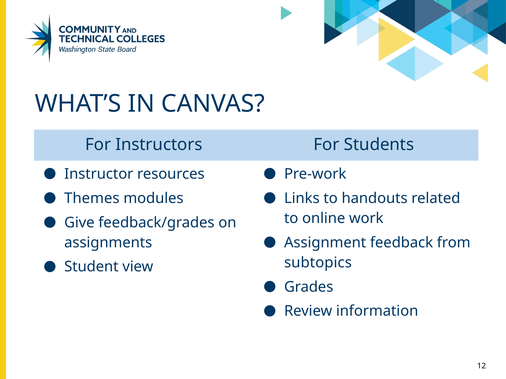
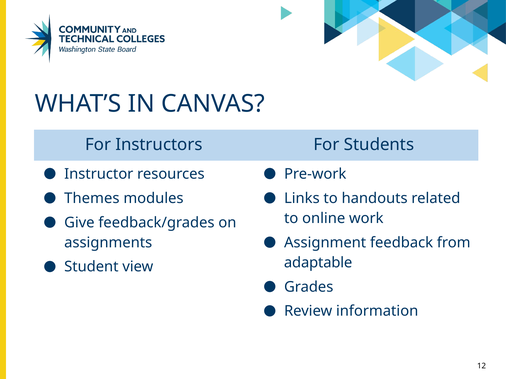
subtopics: subtopics -> adaptable (318, 263)
